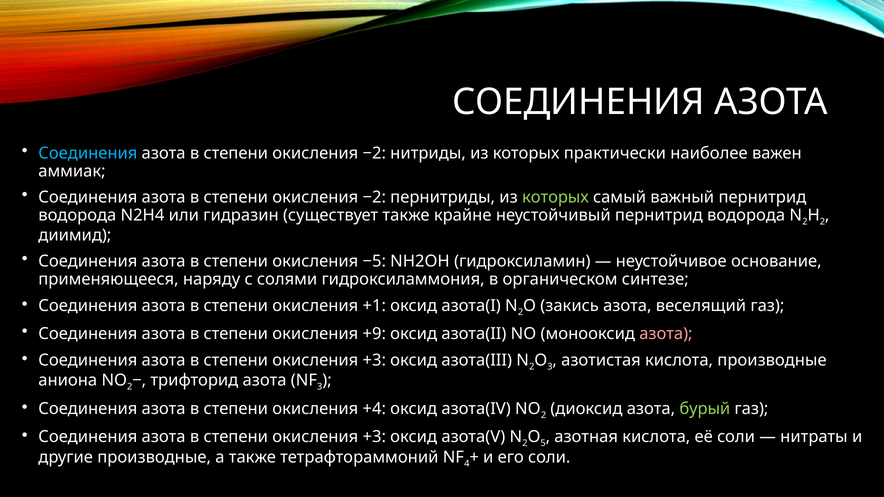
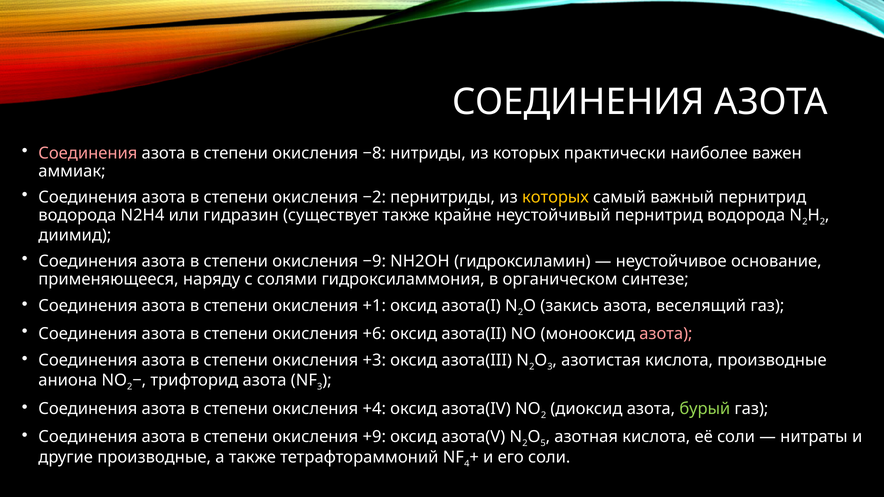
Соединения colour: light blue -> pink (88, 153)
−2: −2 -> −8 (374, 153)
которых colour: light green -> yellow (555, 197)
−5: −5 -> −9 (374, 262)
+9: +9 -> +6 (374, 334)
+3: +3 -> +9 (374, 437)
